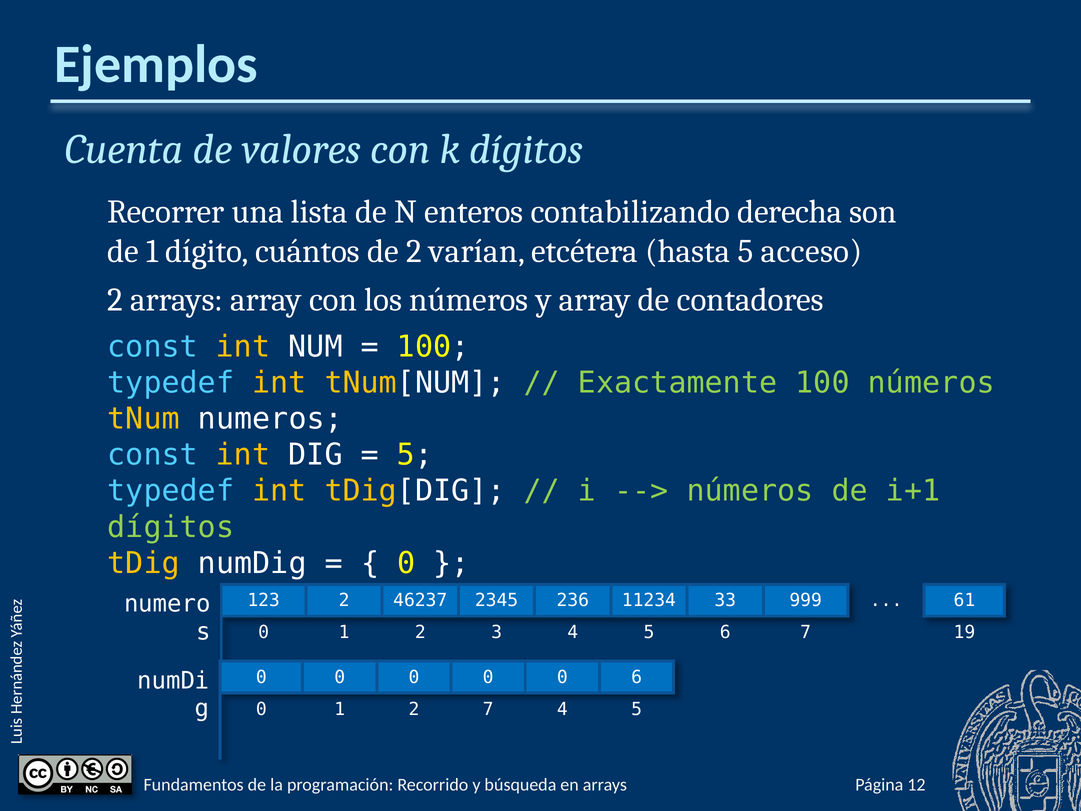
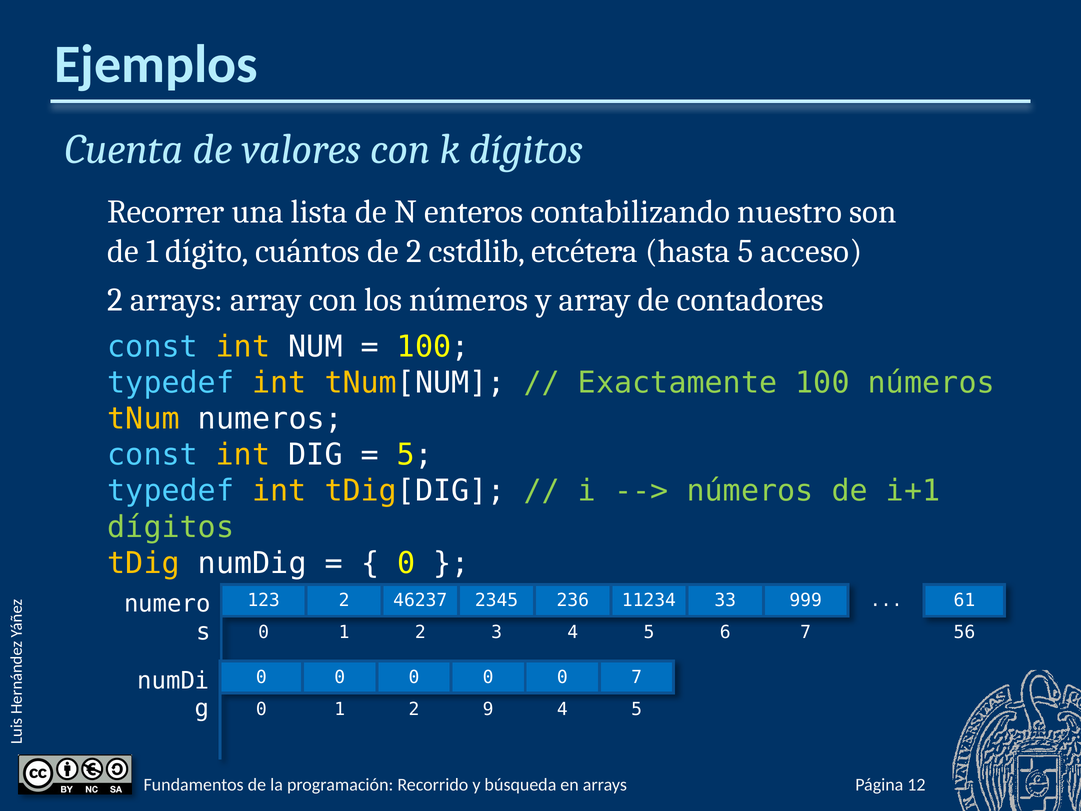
derecha: derecha -> nuestro (790, 212)
varían: varían -> cstdlib (477, 251)
19: 19 -> 56 (964, 632)
0 6: 6 -> 7 (637, 677)
2 7: 7 -> 9 (488, 709)
